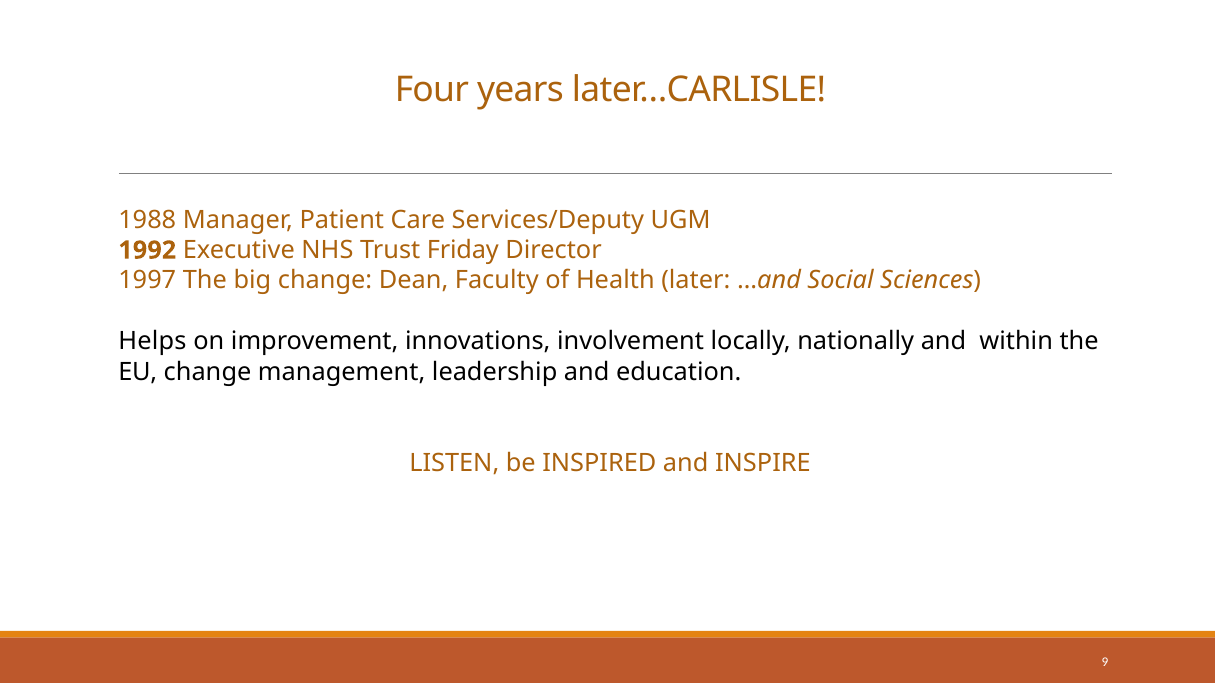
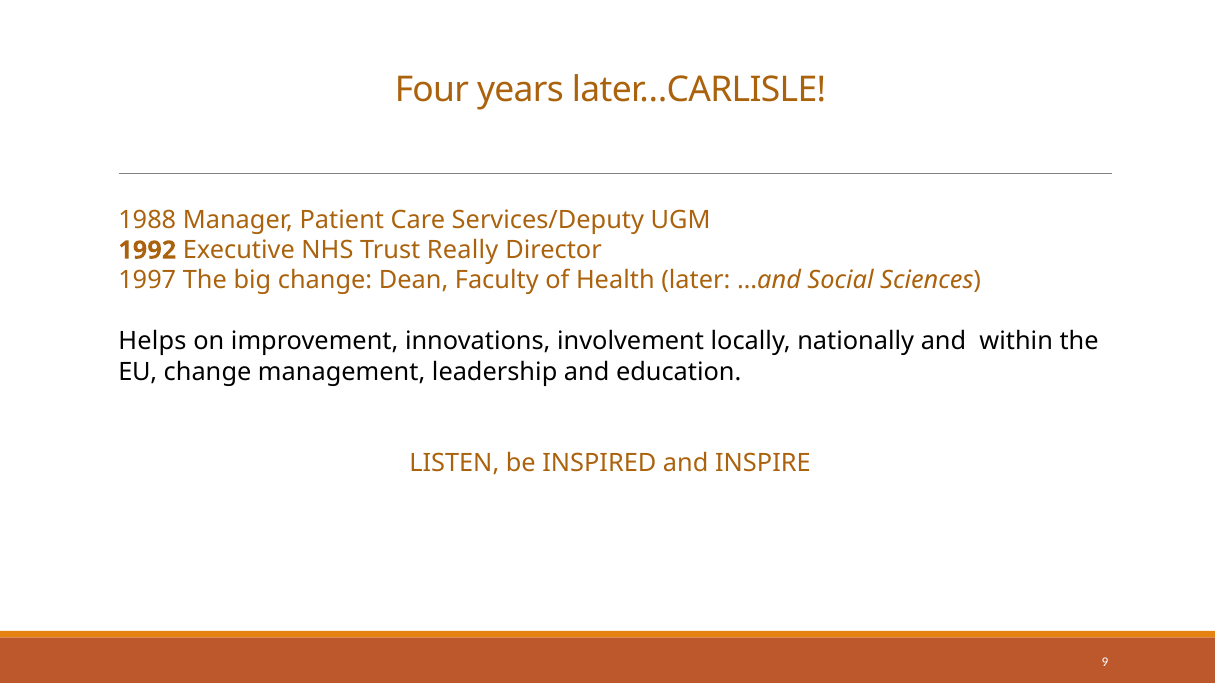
Friday: Friday -> Really (463, 250)
